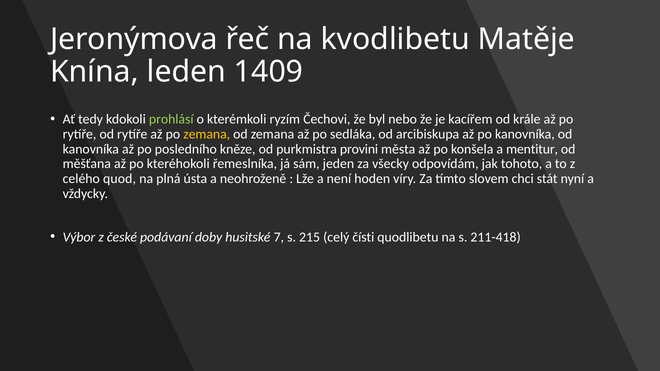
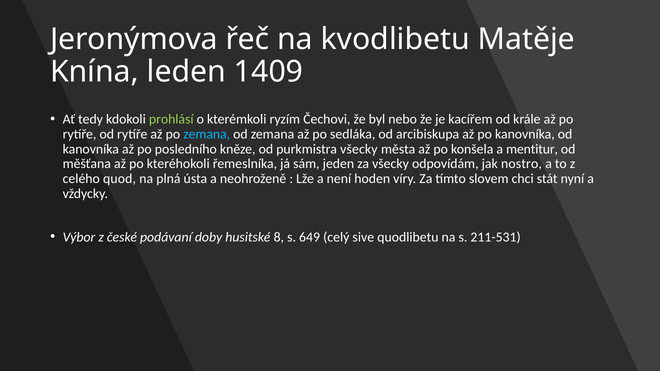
zemana colour: yellow -> light blue (207, 134)
purkmistra provini: provini -> všecky (359, 149)
tohoto: tohoto -> nostro (521, 164)
7: 7 -> 8 (279, 237)
215: 215 -> 649 (310, 237)
čísti: čísti -> sive (363, 237)
211-418: 211-418 -> 211-531 (496, 237)
